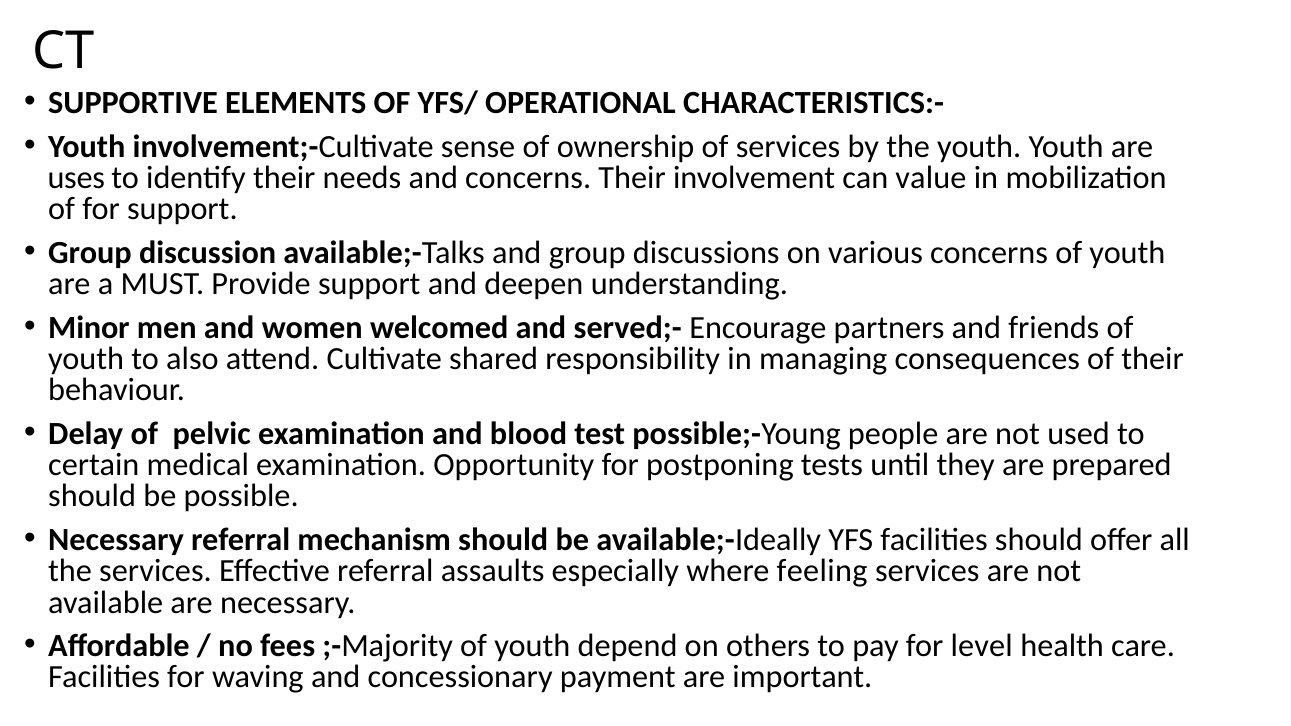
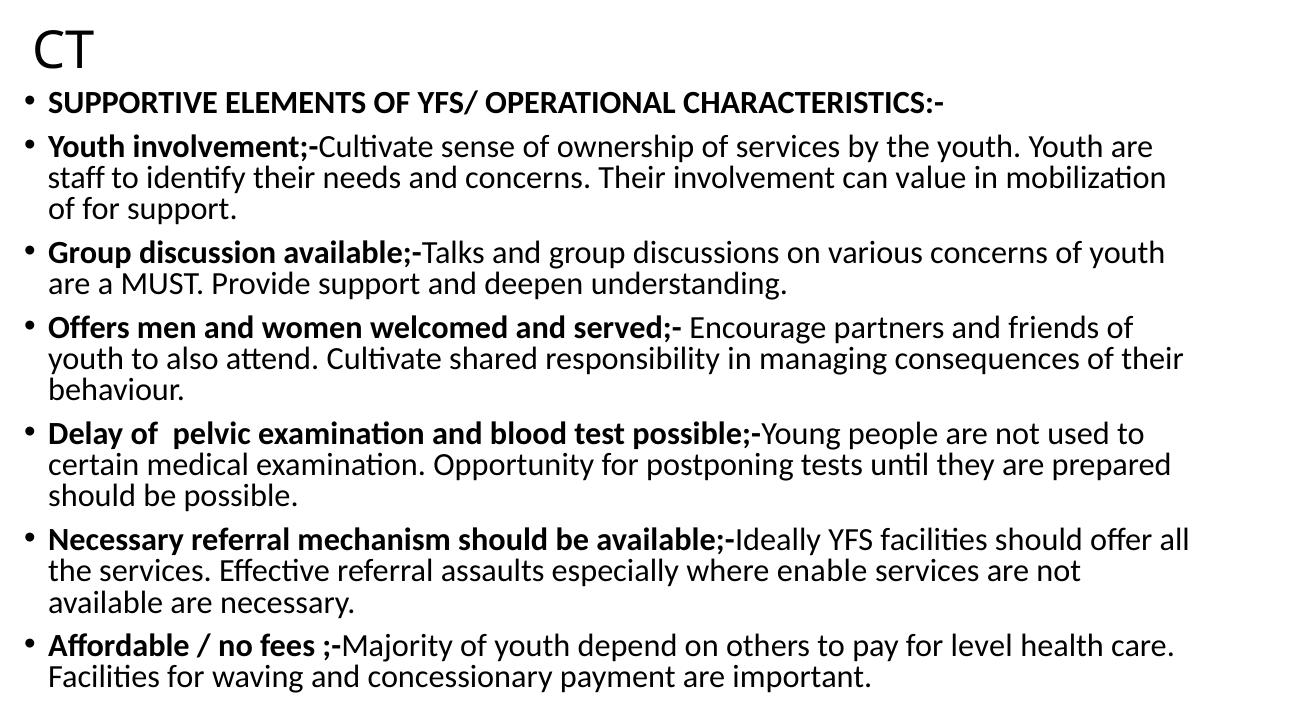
uses: uses -> staff (76, 178)
Minor: Minor -> Offers (89, 327)
feeling: feeling -> enable (822, 571)
